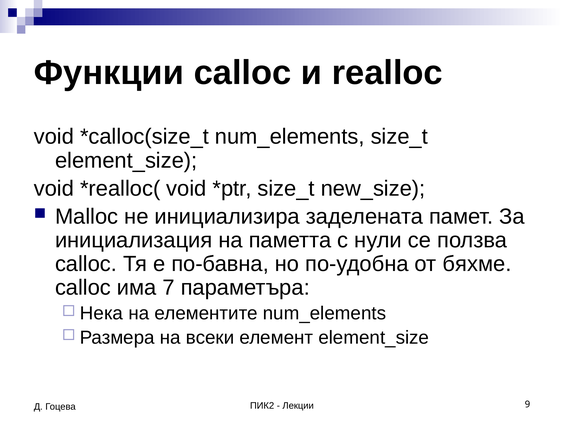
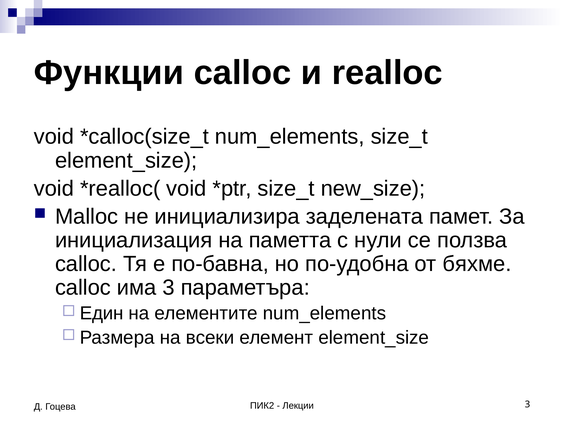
има 7: 7 -> 3 (169, 288)
Нека: Нека -> Един (102, 313)
Лекции 9: 9 -> 3 (527, 404)
